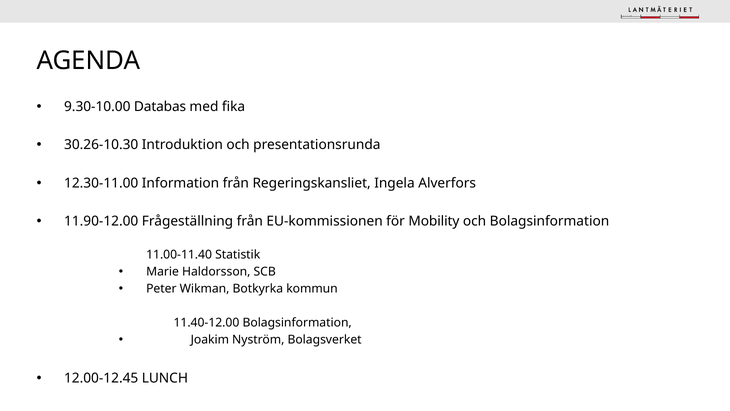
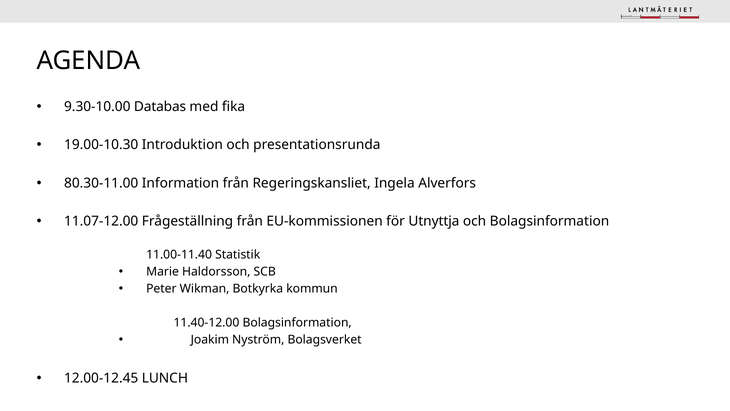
30.26-10.30: 30.26-10.30 -> 19.00-10.30 (101, 145)
12.30-11.00: 12.30-11.00 -> 80.30-11.00 (101, 183)
11.90-12.00: 11.90-12.00 -> 11.07-12.00 (101, 221)
Mobility: Mobility -> Utnyttja (434, 221)
